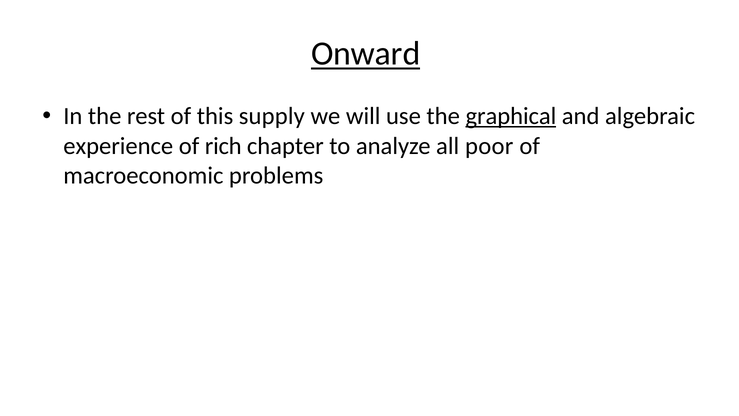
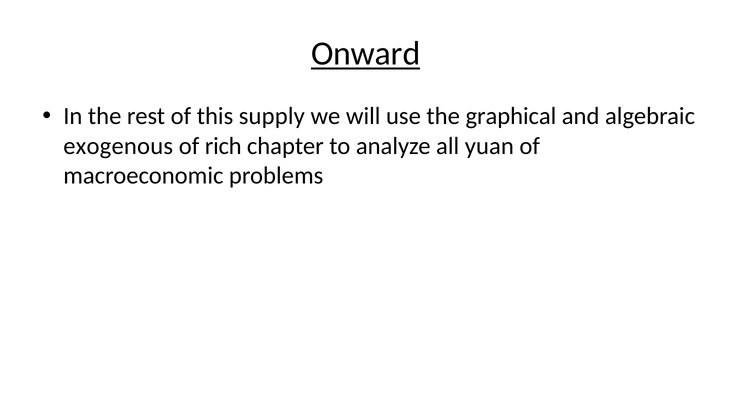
graphical underline: present -> none (511, 116)
experience: experience -> exogenous (118, 146)
poor: poor -> yuan (489, 146)
